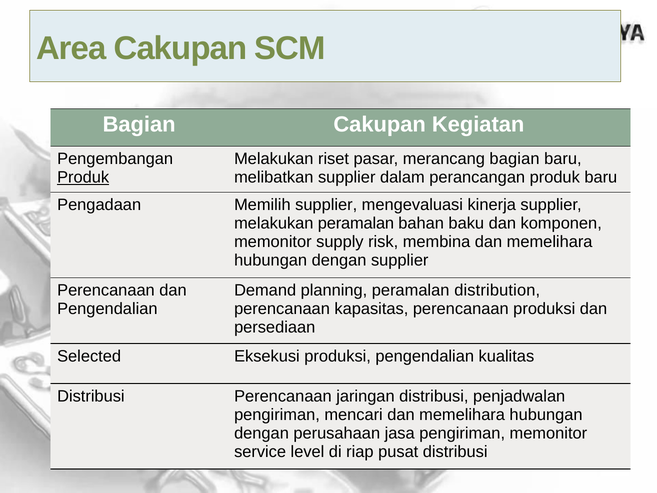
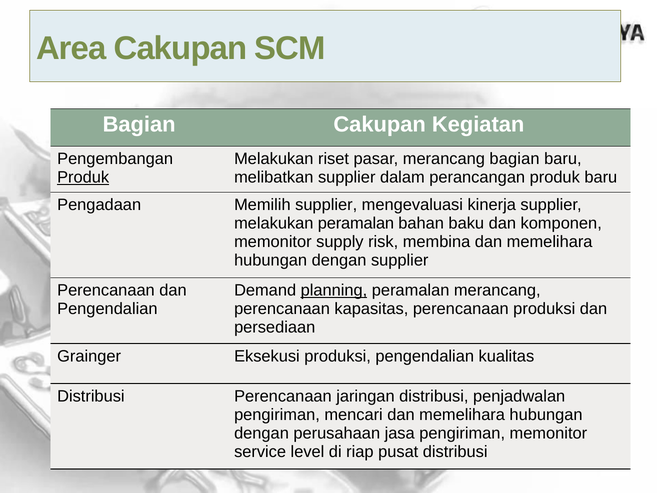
planning underline: none -> present (334, 290)
peramalan distribution: distribution -> merancang (497, 290)
Selected: Selected -> Grainger (89, 356)
